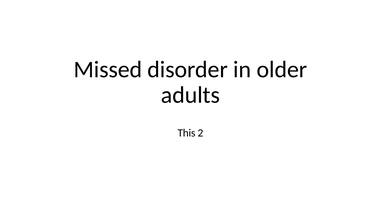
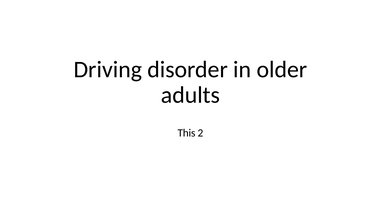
Missed: Missed -> Driving (108, 70)
